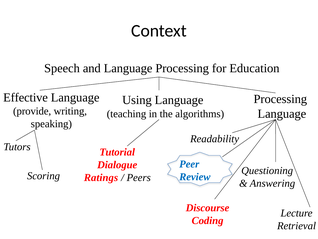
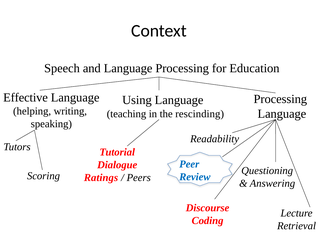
provide: provide -> helping (32, 111)
algorithms: algorithms -> rescinding (200, 114)
